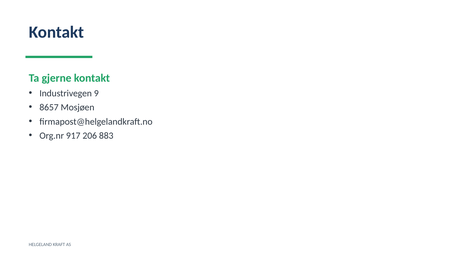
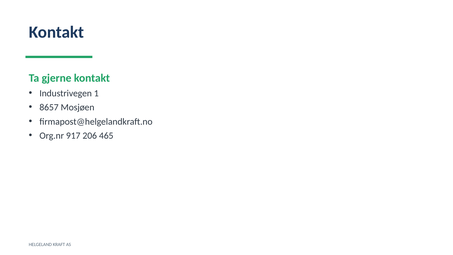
9: 9 -> 1 (96, 93)
883: 883 -> 465 (106, 136)
